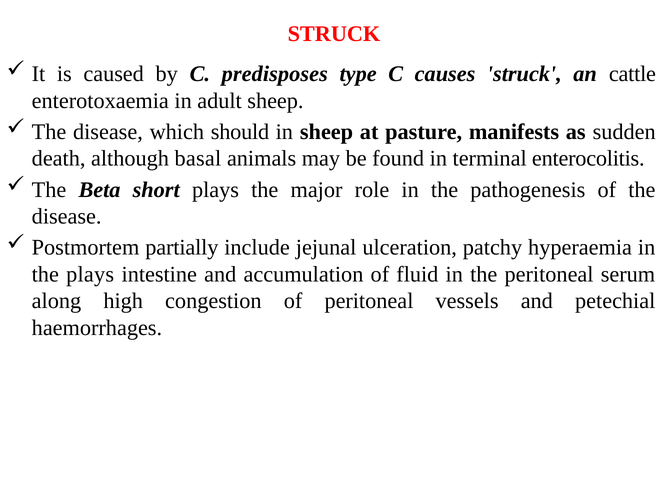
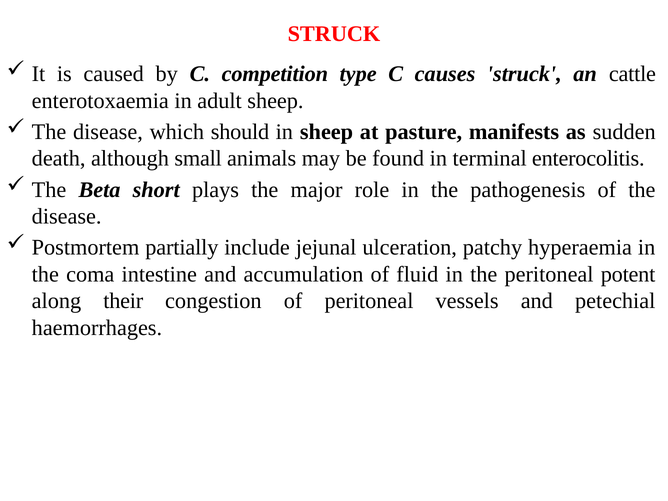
predisposes: predisposes -> competition (275, 74)
basal: basal -> small (198, 159)
the plays: plays -> coma (90, 274)
serum: serum -> potent (628, 274)
high: high -> their (123, 301)
